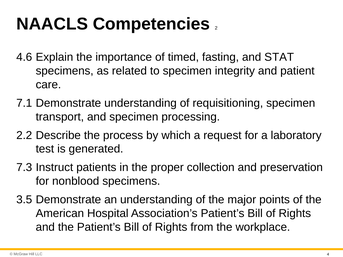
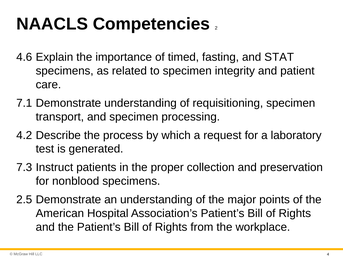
2.2: 2.2 -> 4.2 (24, 135)
3.5: 3.5 -> 2.5 (24, 200)
